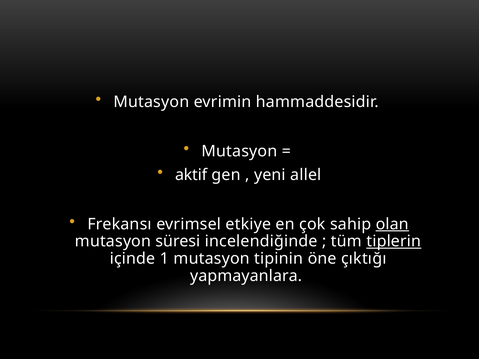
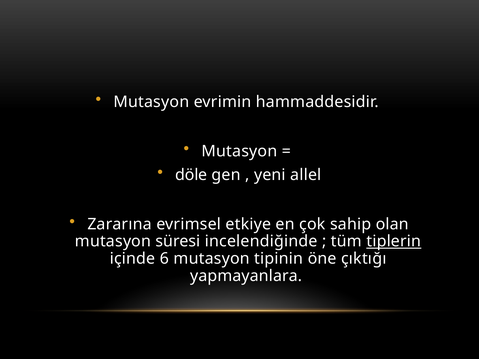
aktif: aktif -> döle (191, 175)
Frekansı: Frekansı -> Zararına (120, 224)
olan underline: present -> none (392, 224)
1: 1 -> 6 (164, 259)
